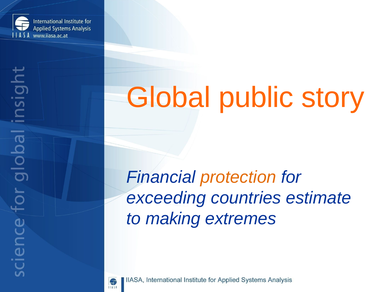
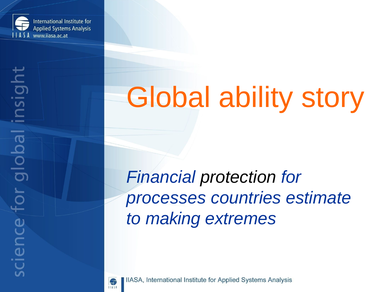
public: public -> ability (256, 97)
protection colour: orange -> black (238, 177)
exceeding: exceeding -> processes (166, 198)
